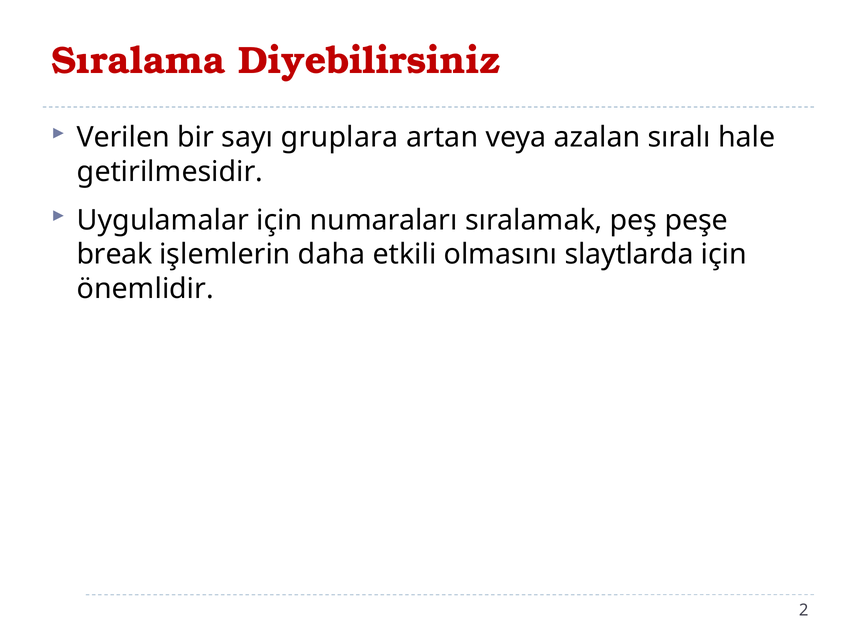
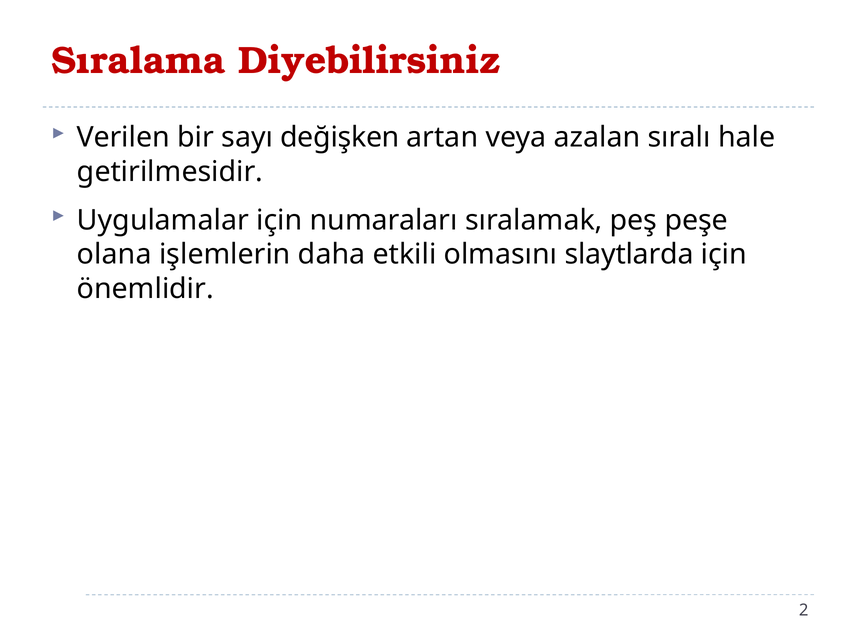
gruplara: gruplara -> değişken (340, 138)
break: break -> olana (114, 255)
